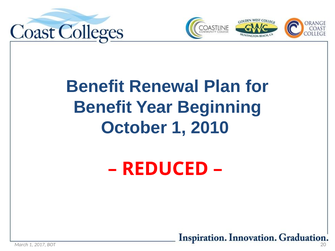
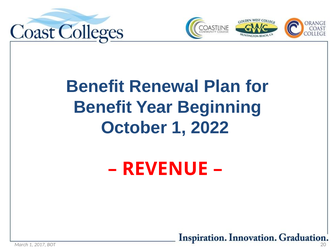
2010: 2010 -> 2022 (210, 128)
REDUCED: REDUCED -> REVENUE (165, 169)
